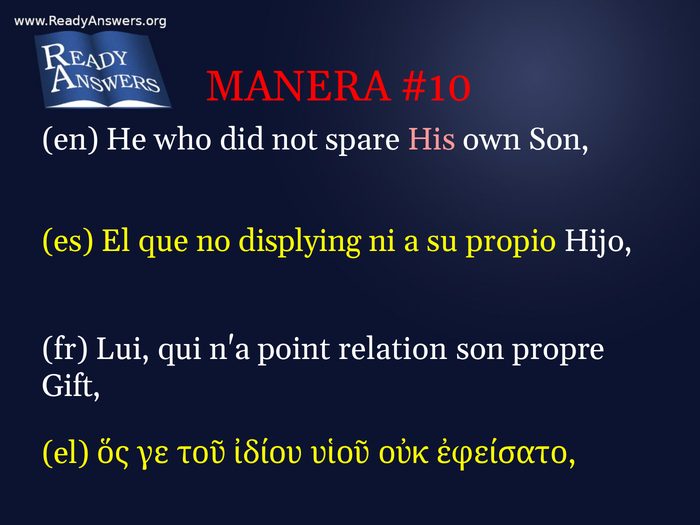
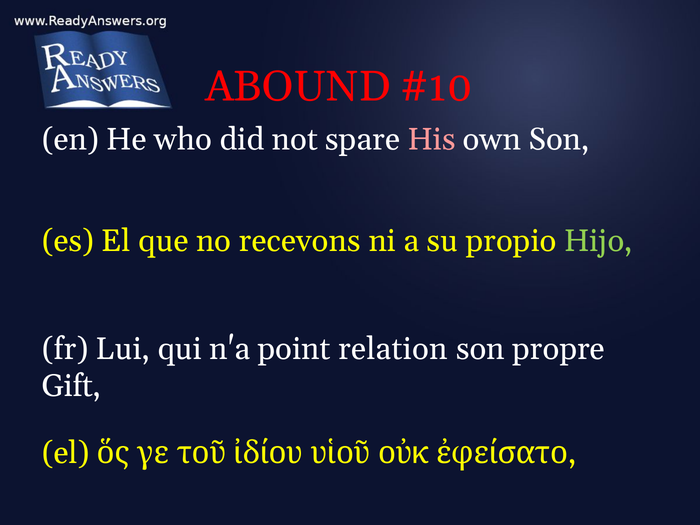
MANERA: MANERA -> ABOUND (298, 86)
displying: displying -> recevons (300, 241)
Hijo colour: white -> light green (598, 241)
